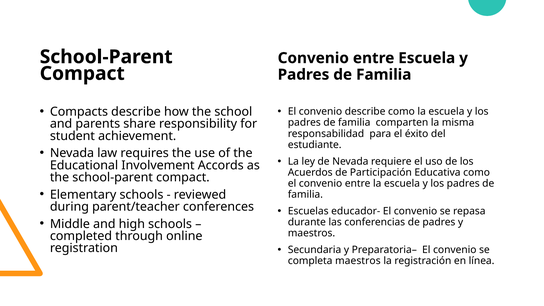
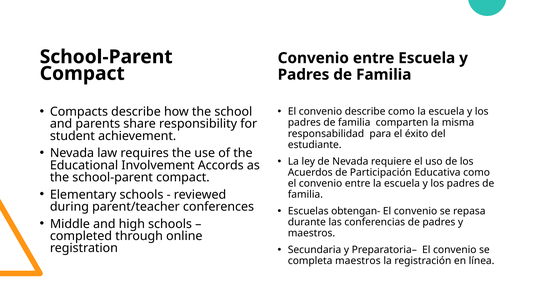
educador-: educador- -> obtengan- (356, 211)
